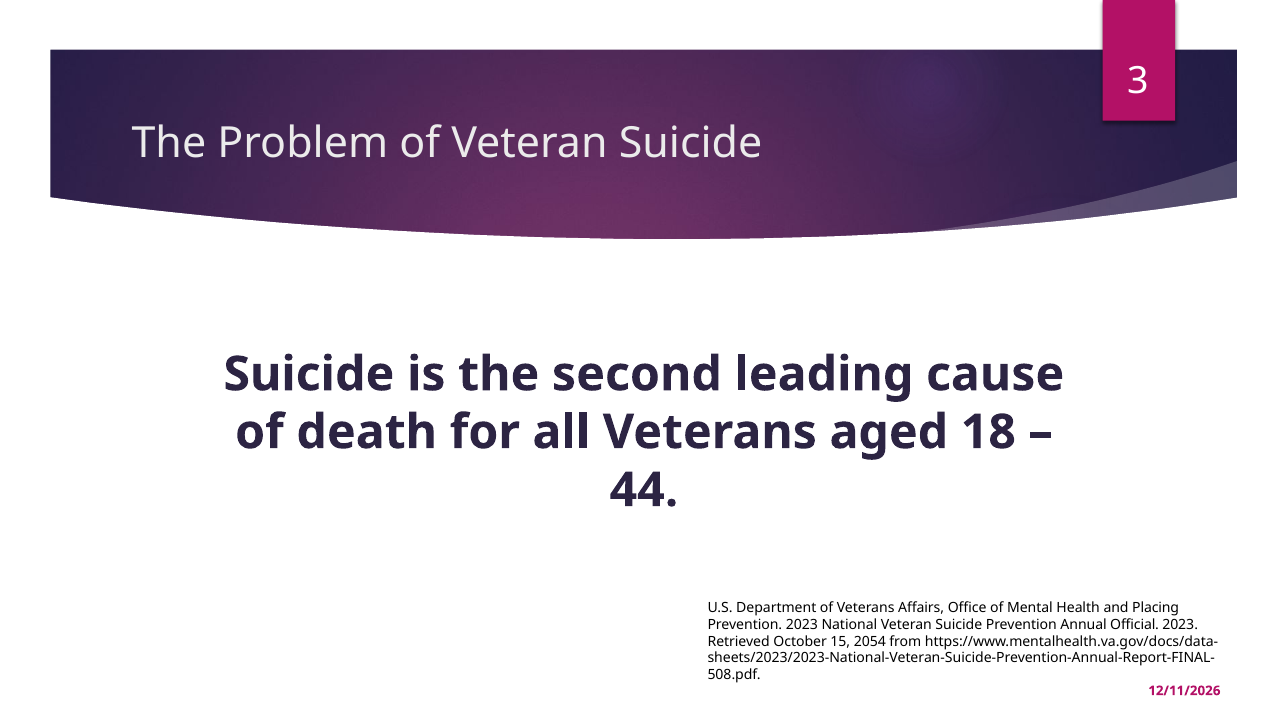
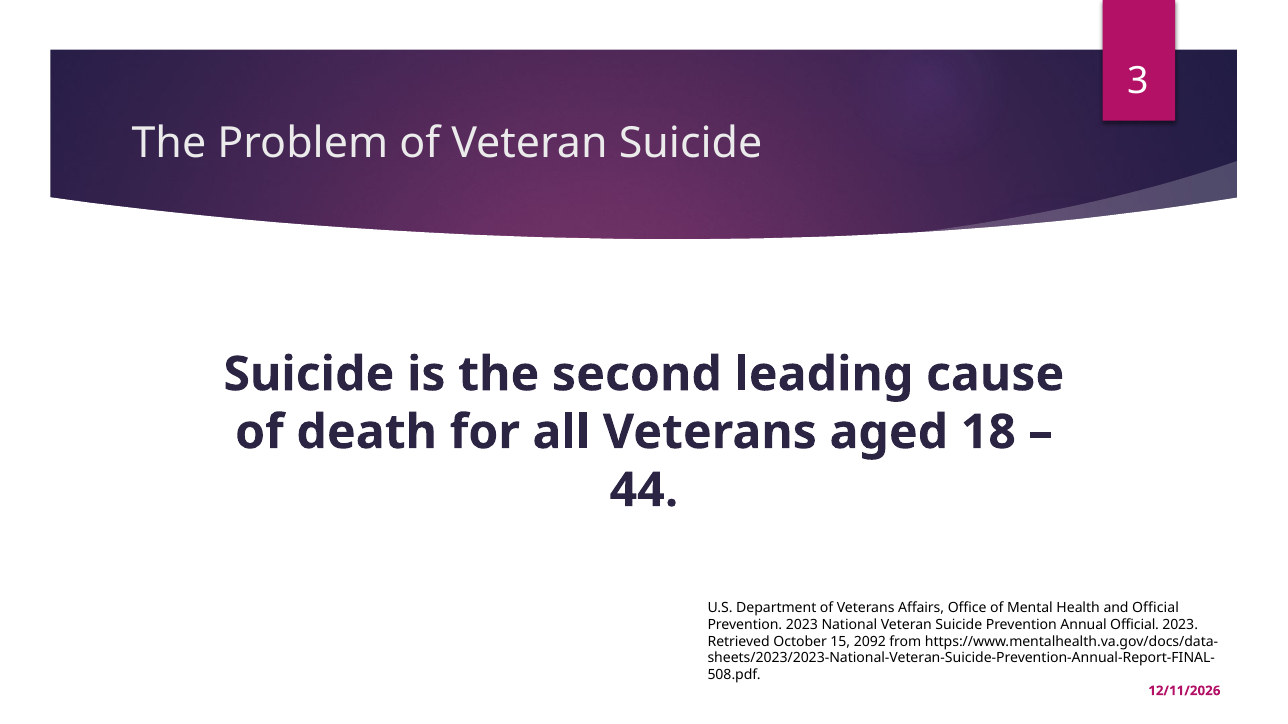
and Placing: Placing -> Official (1156, 608)
2054: 2054 -> 2092 (870, 642)
